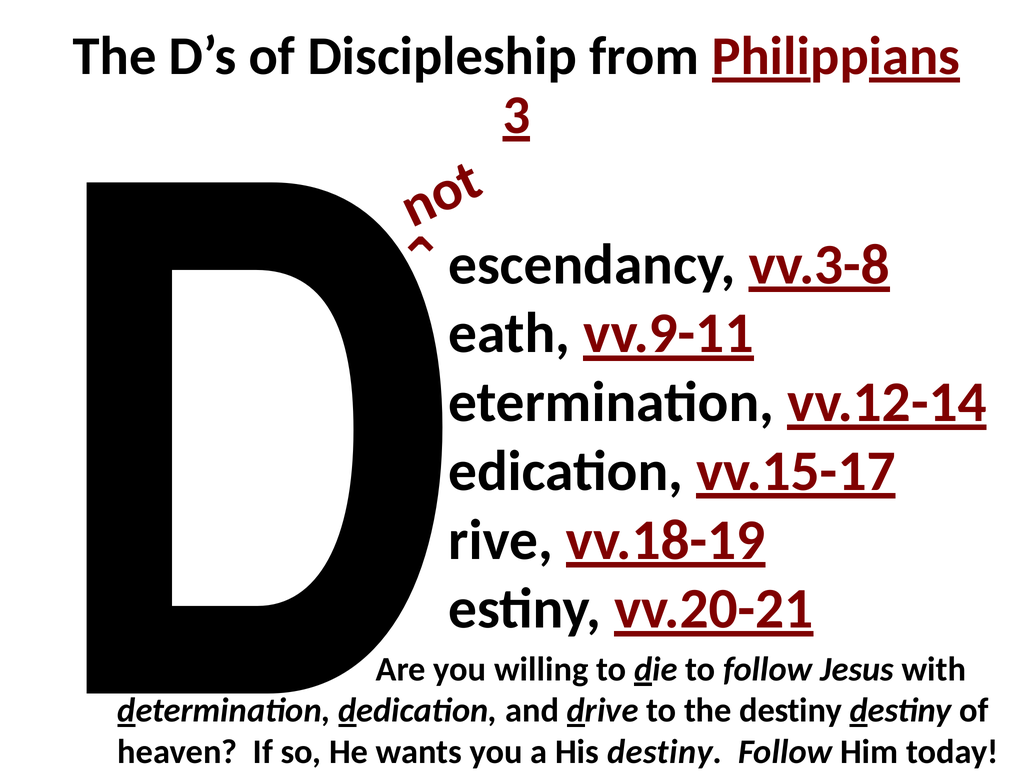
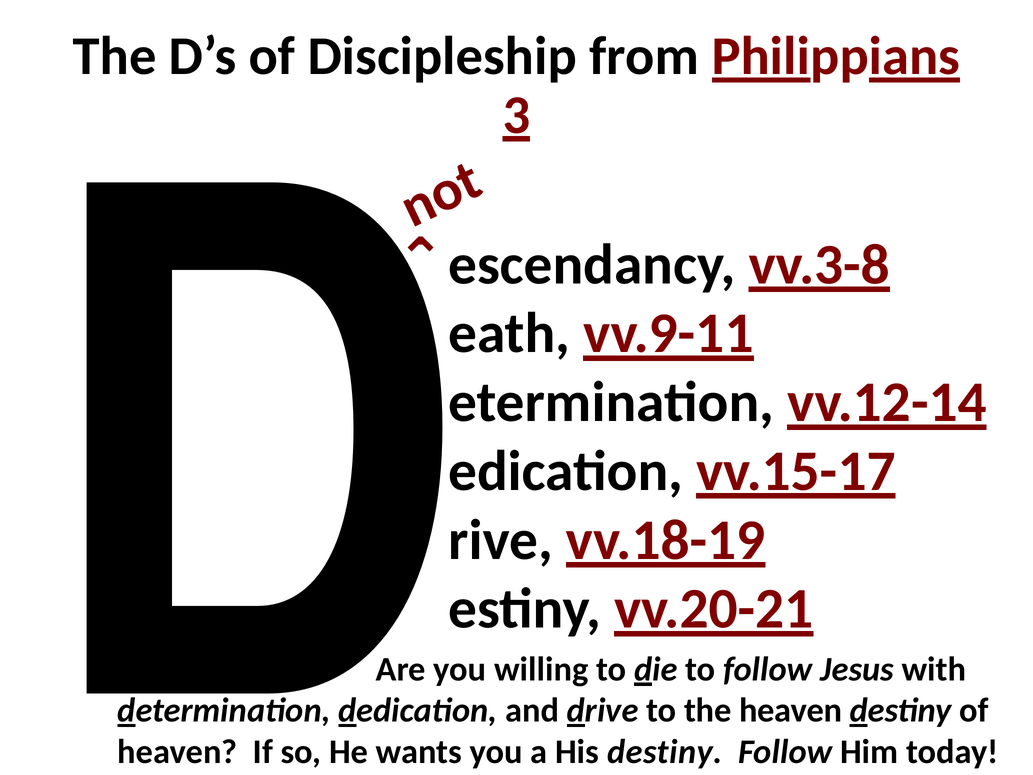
the destiny: destiny -> heaven (791, 710)
